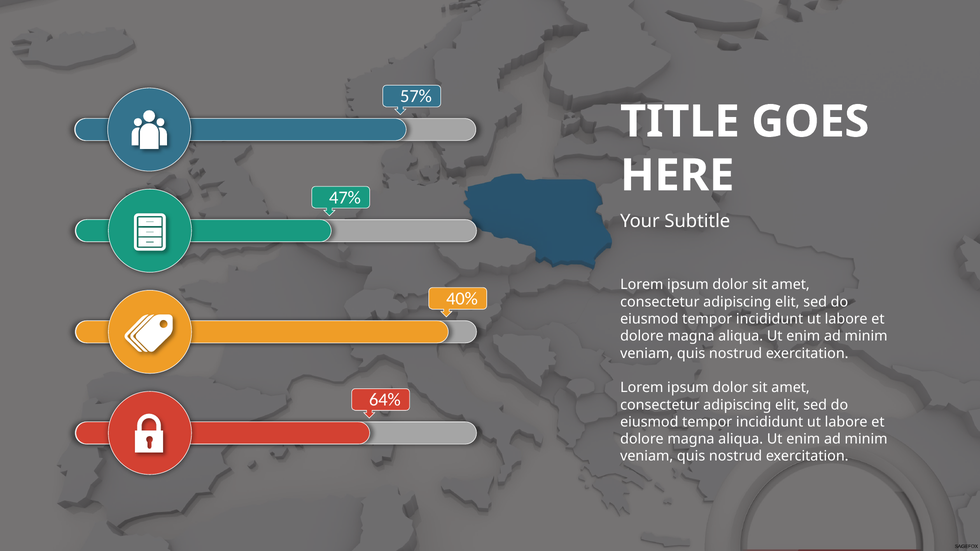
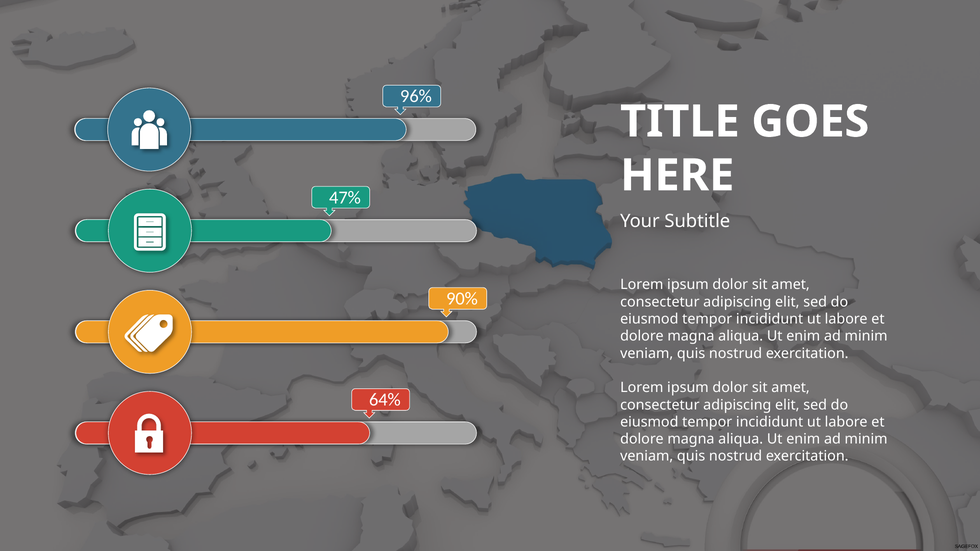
57%: 57% -> 96% (416, 96)
40%: 40% -> 90% (462, 299)
